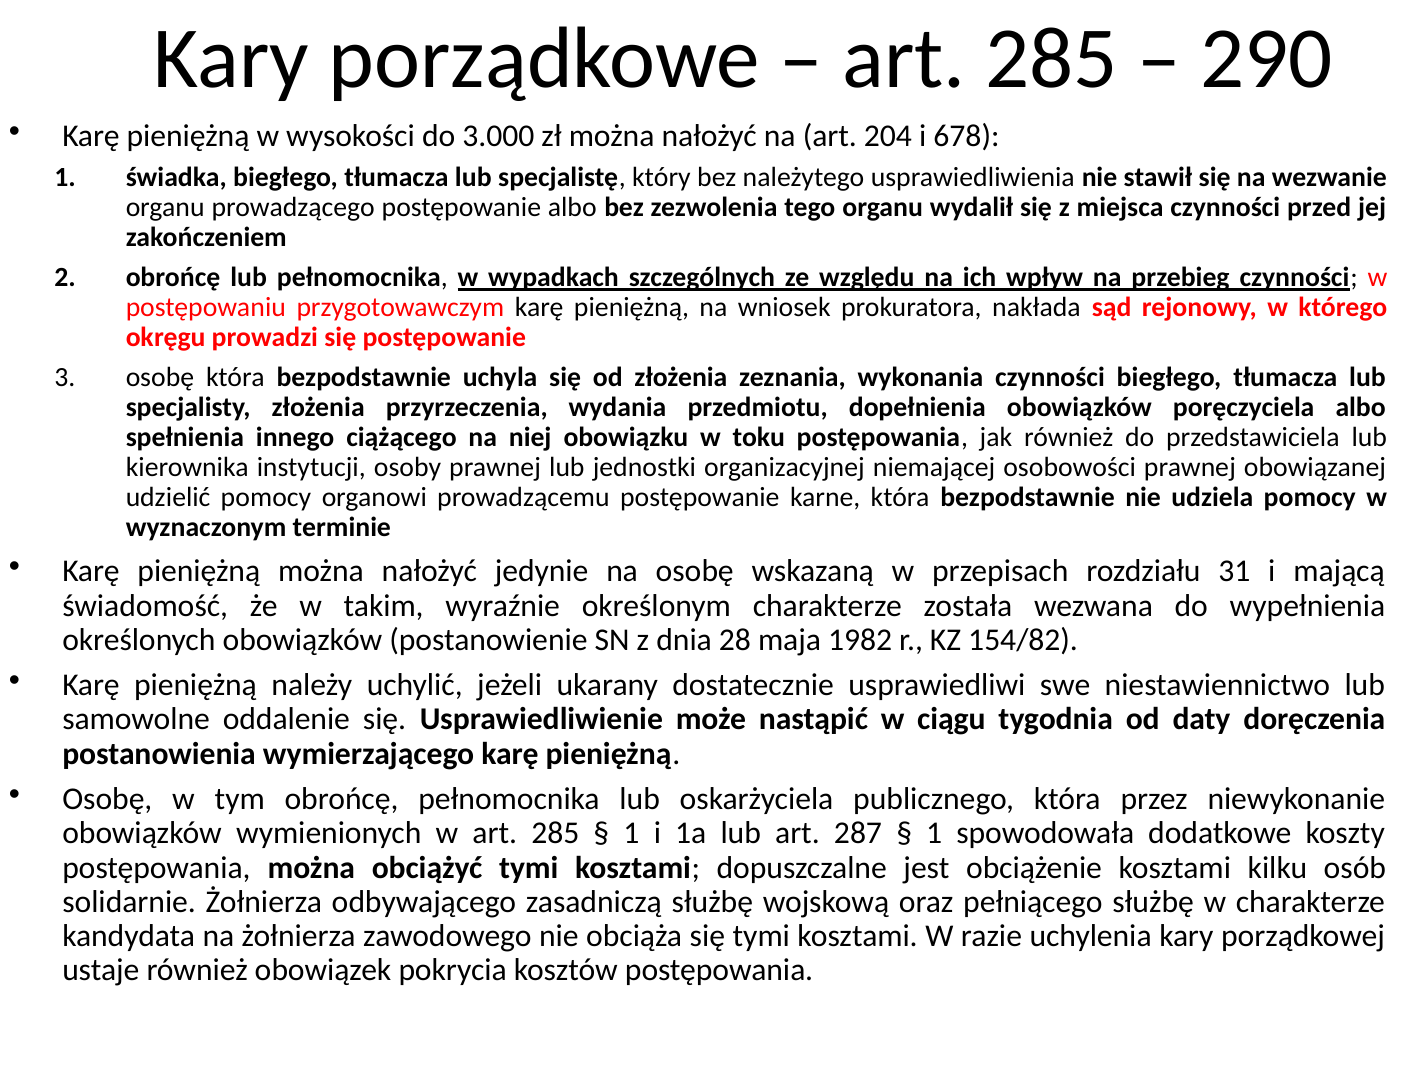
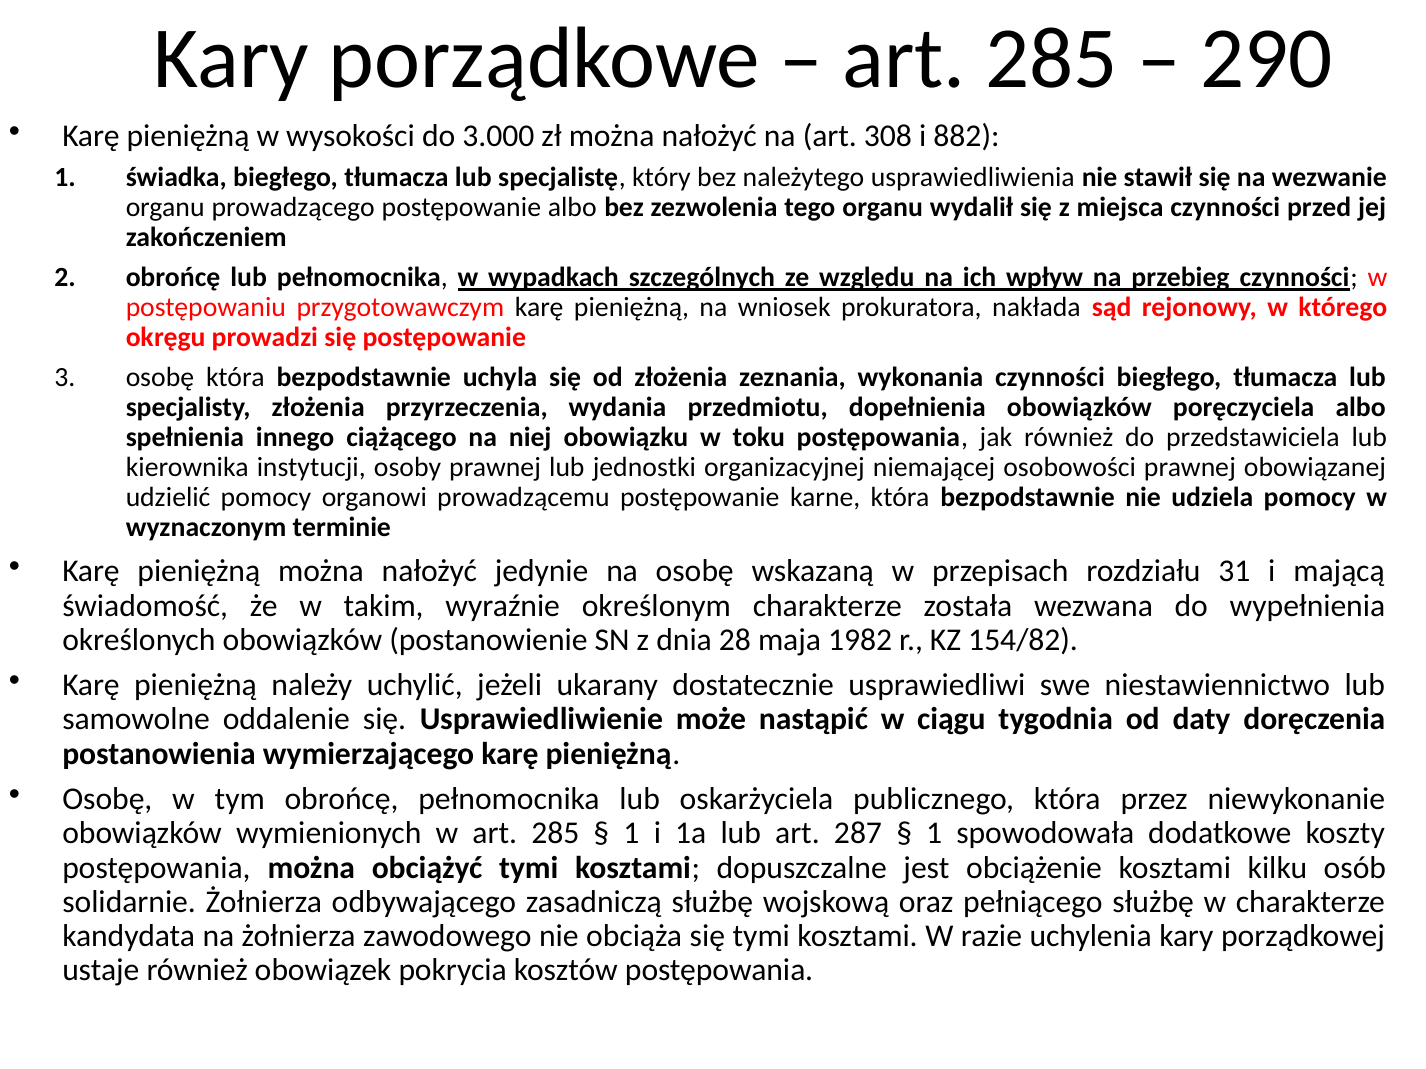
204: 204 -> 308 (888, 136)
678: 678 -> 882 (967, 136)
